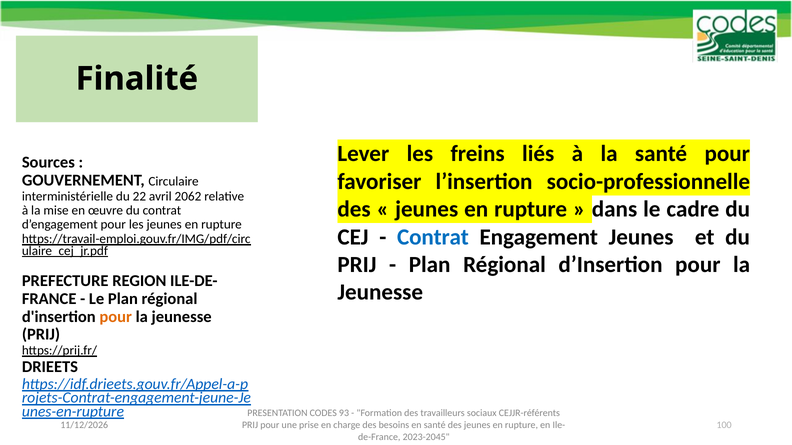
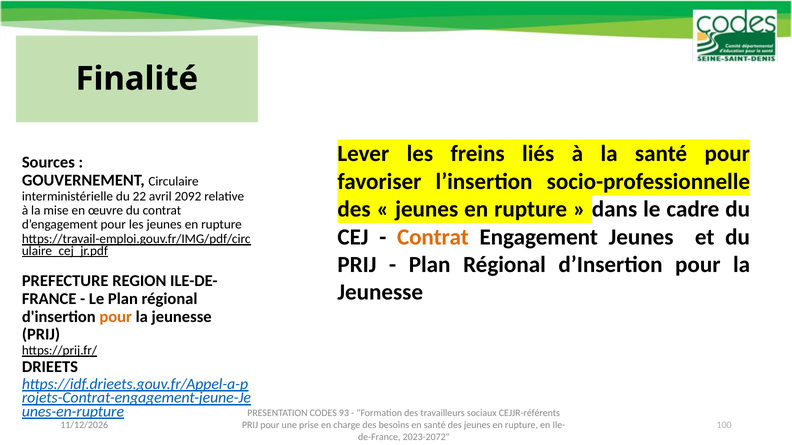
2062: 2062 -> 2092 (188, 196)
Contrat colour: blue -> orange (433, 237)
2023-2045: 2023-2045 -> 2023-2072 (426, 437)
